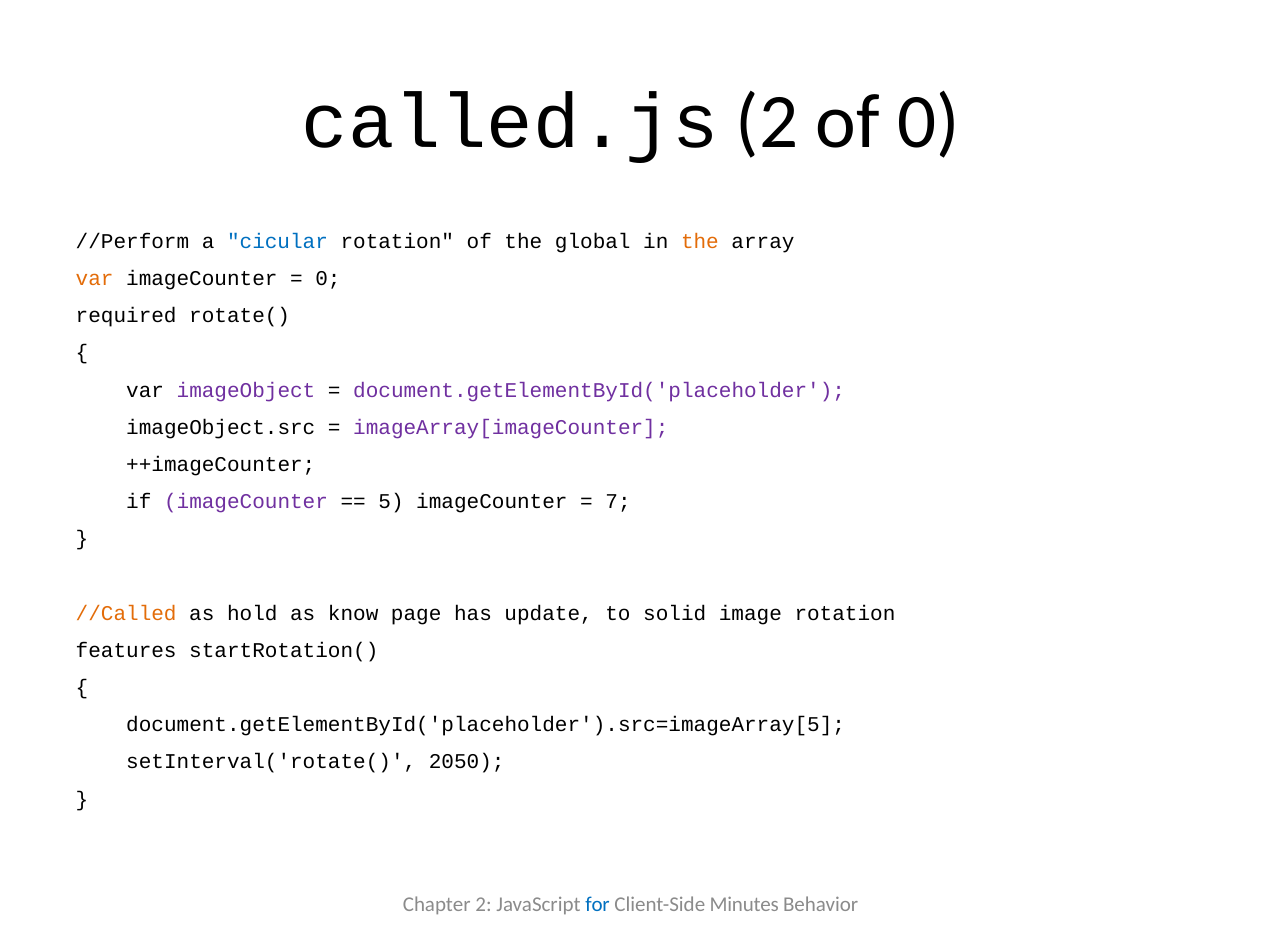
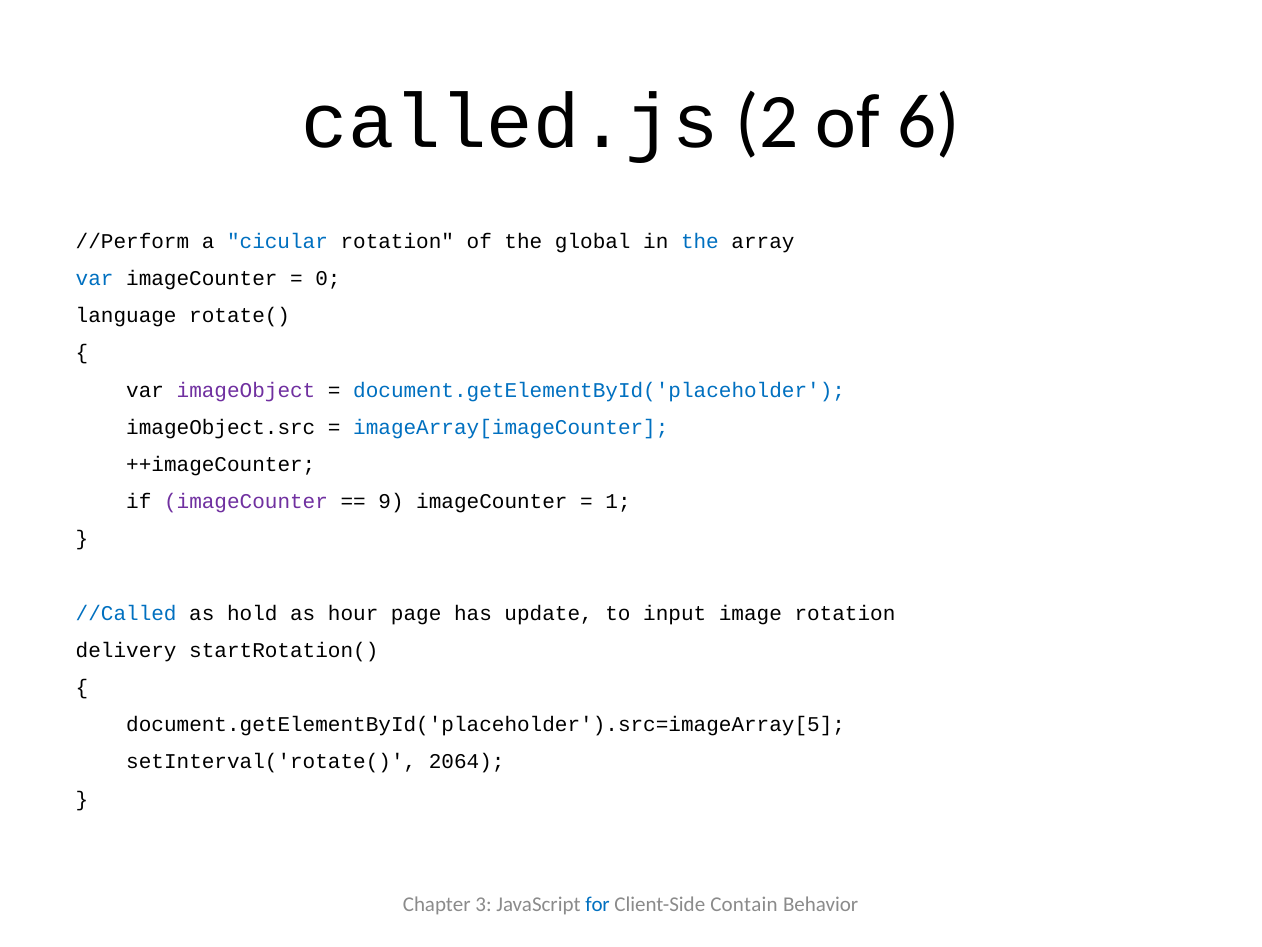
of 0: 0 -> 6 (929, 122)
the colour: orange -> blue (700, 241)
var colour: orange -> blue (95, 278)
required: required -> language (126, 316)
document.getElementById('placeholder colour: purple -> blue (599, 390)
imageArray[imageCounter colour: purple -> blue (511, 427)
5: 5 -> 9 (391, 501)
7: 7 -> 1 (618, 501)
//Called colour: orange -> blue (126, 613)
know: know -> hour (353, 613)
solid: solid -> input (675, 613)
features: features -> delivery (126, 650)
2050: 2050 -> 2064 (467, 762)
Chapter 2: 2 -> 3 (483, 904)
Minutes: Minutes -> Contain (744, 904)
